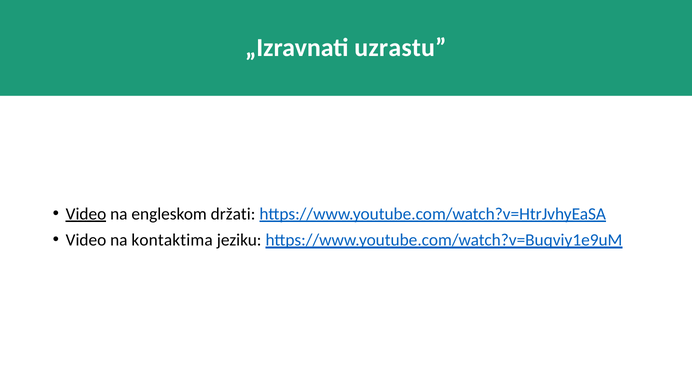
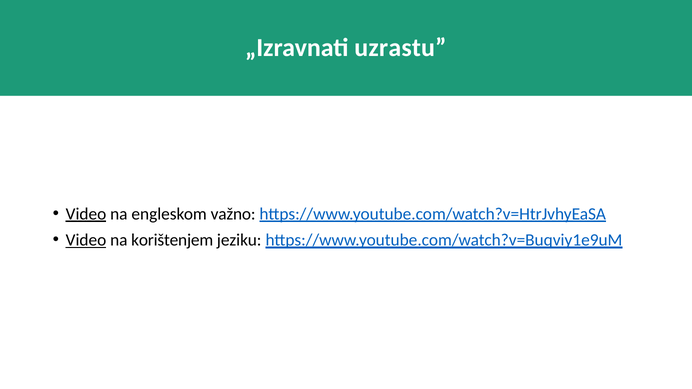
držati: držati -> važno (233, 214)
Video underline: none -> present (86, 240)
kontaktima: kontaktima -> korištenjem (172, 240)
